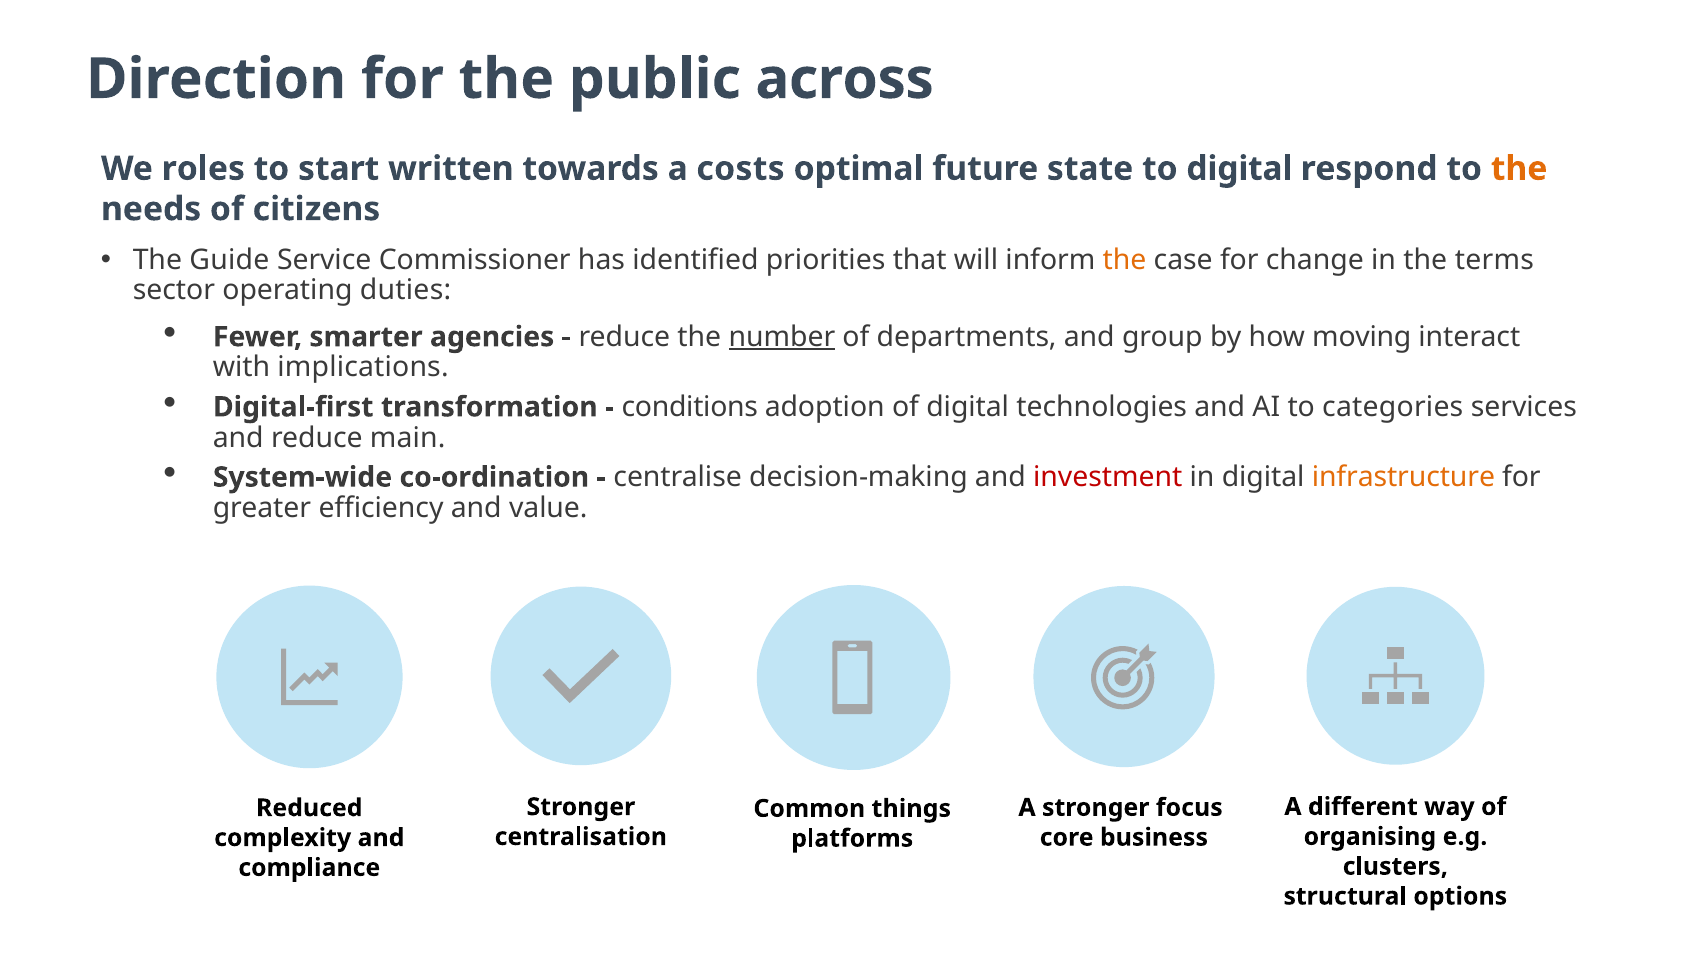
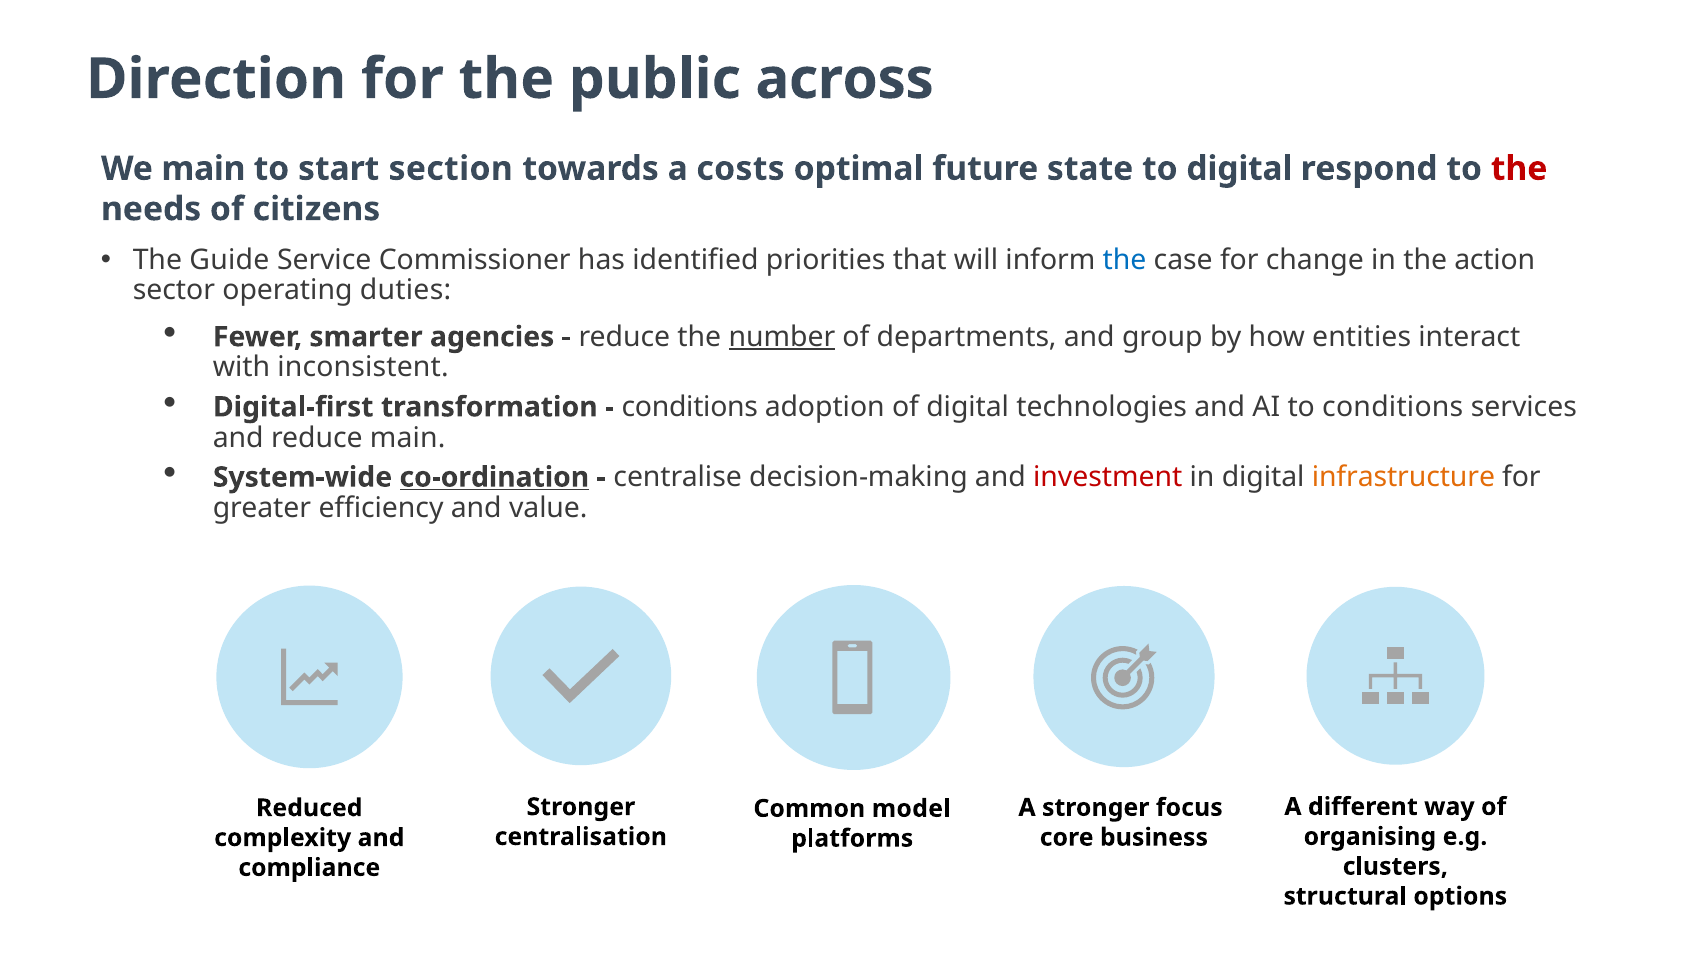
We roles: roles -> main (203, 169)
written: written -> section (451, 169)
the colour: orange -> red (1519, 169)
the colour: orange -> blue (1124, 260)
terms: terms -> action (1495, 260)
moving: moving -> entities (1362, 337)
implications: implications -> inconsistent (363, 368)
to categories: categories -> conditions (1393, 407)
co-ordination underline: none -> present (494, 477)
things: things -> model (911, 809)
